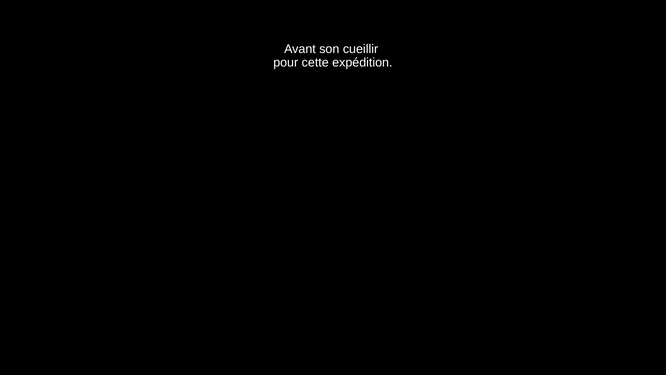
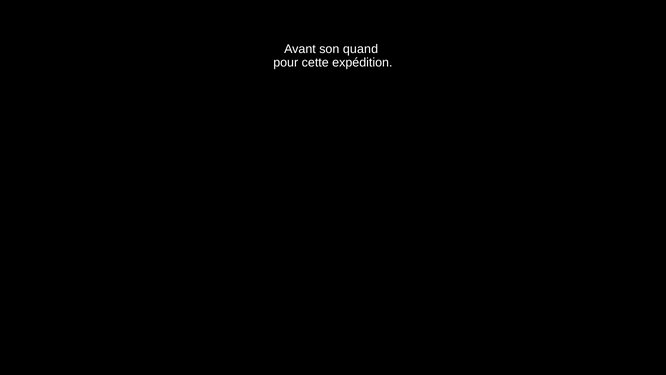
cueillir: cueillir -> quand (360, 49)
